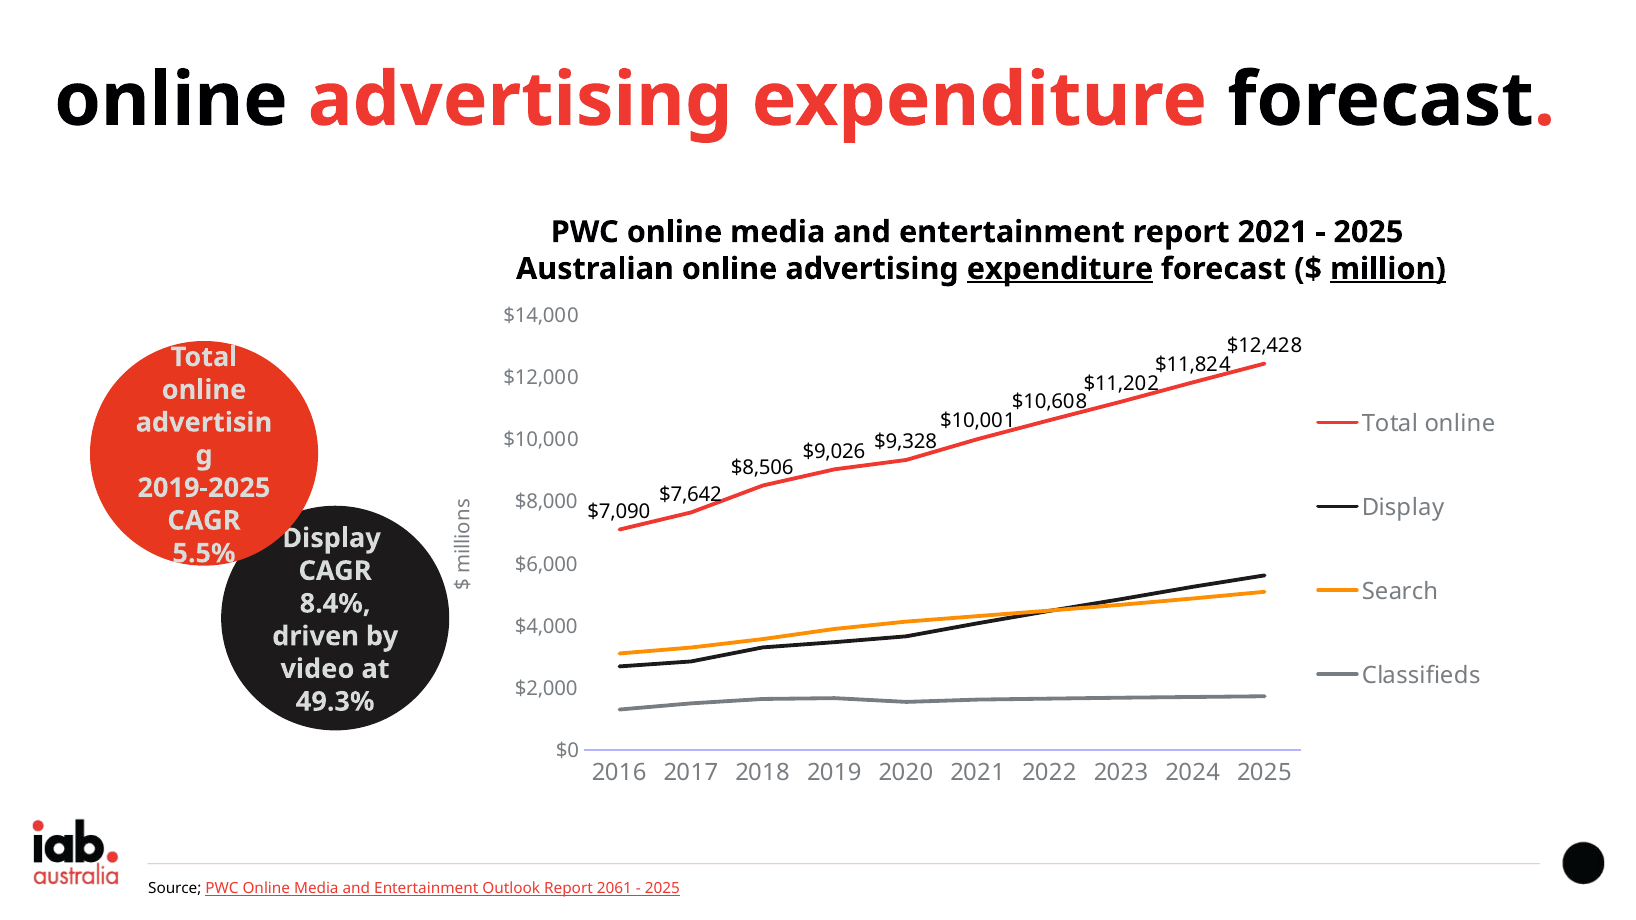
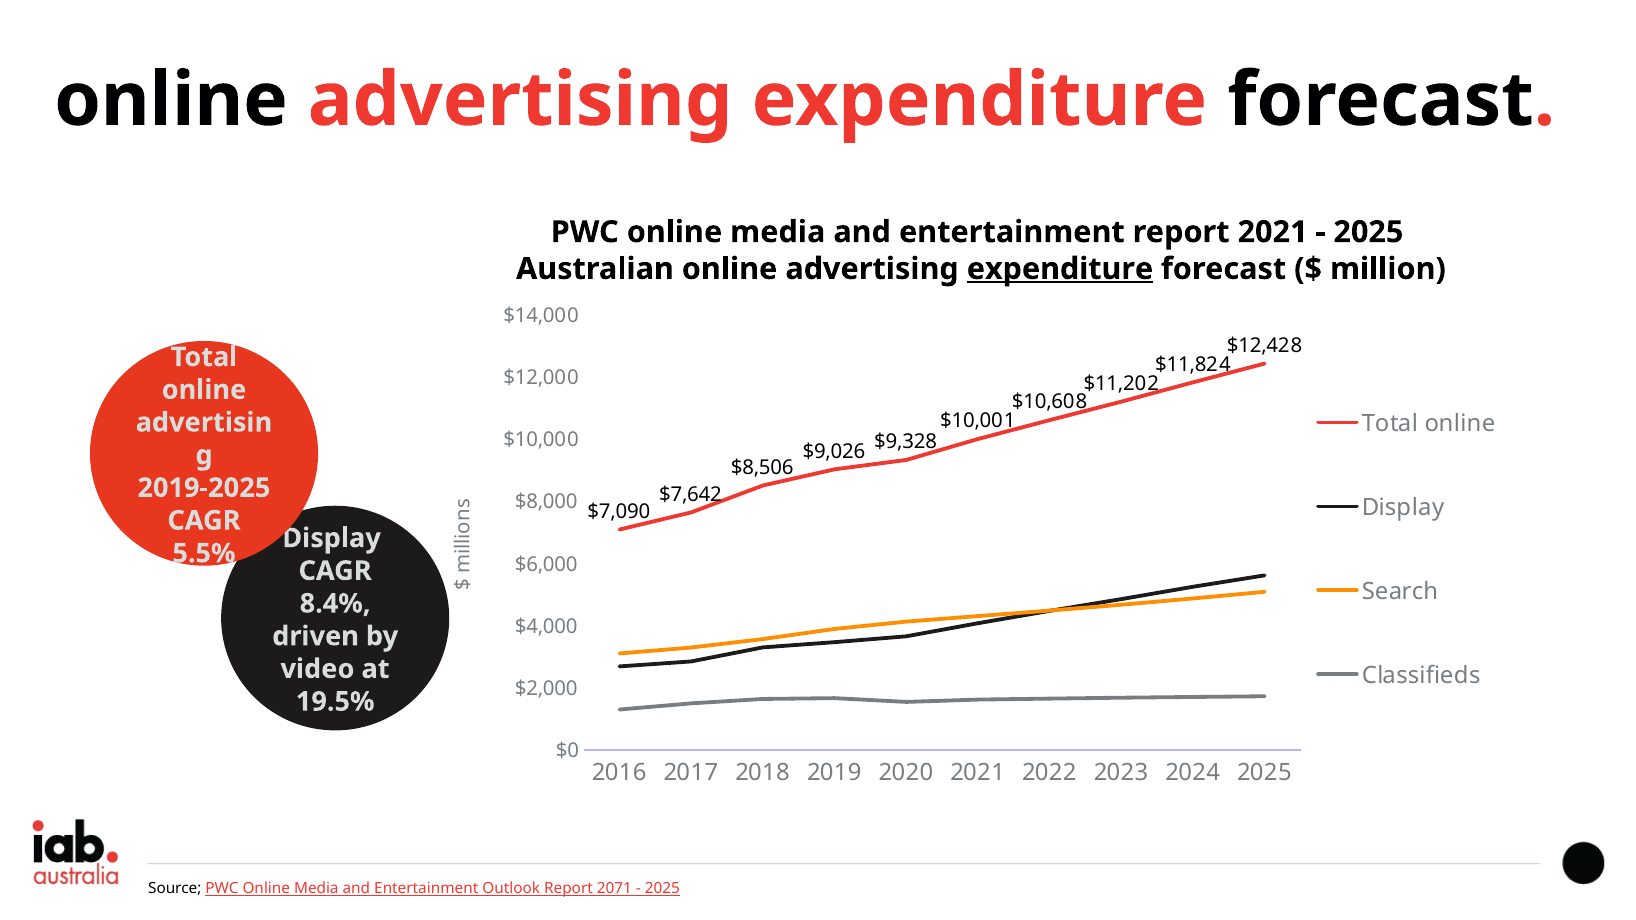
million underline: present -> none (1388, 269)
49.3%: 49.3% -> 19.5% (335, 702)
2061: 2061 -> 2071 (614, 888)
